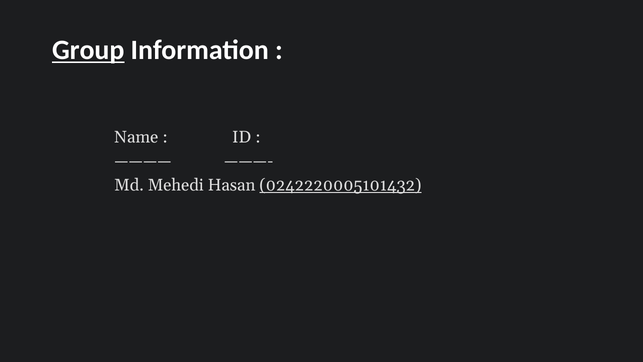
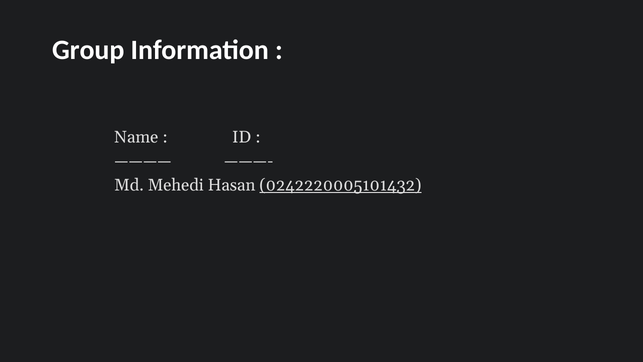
Group underline: present -> none (88, 50)
